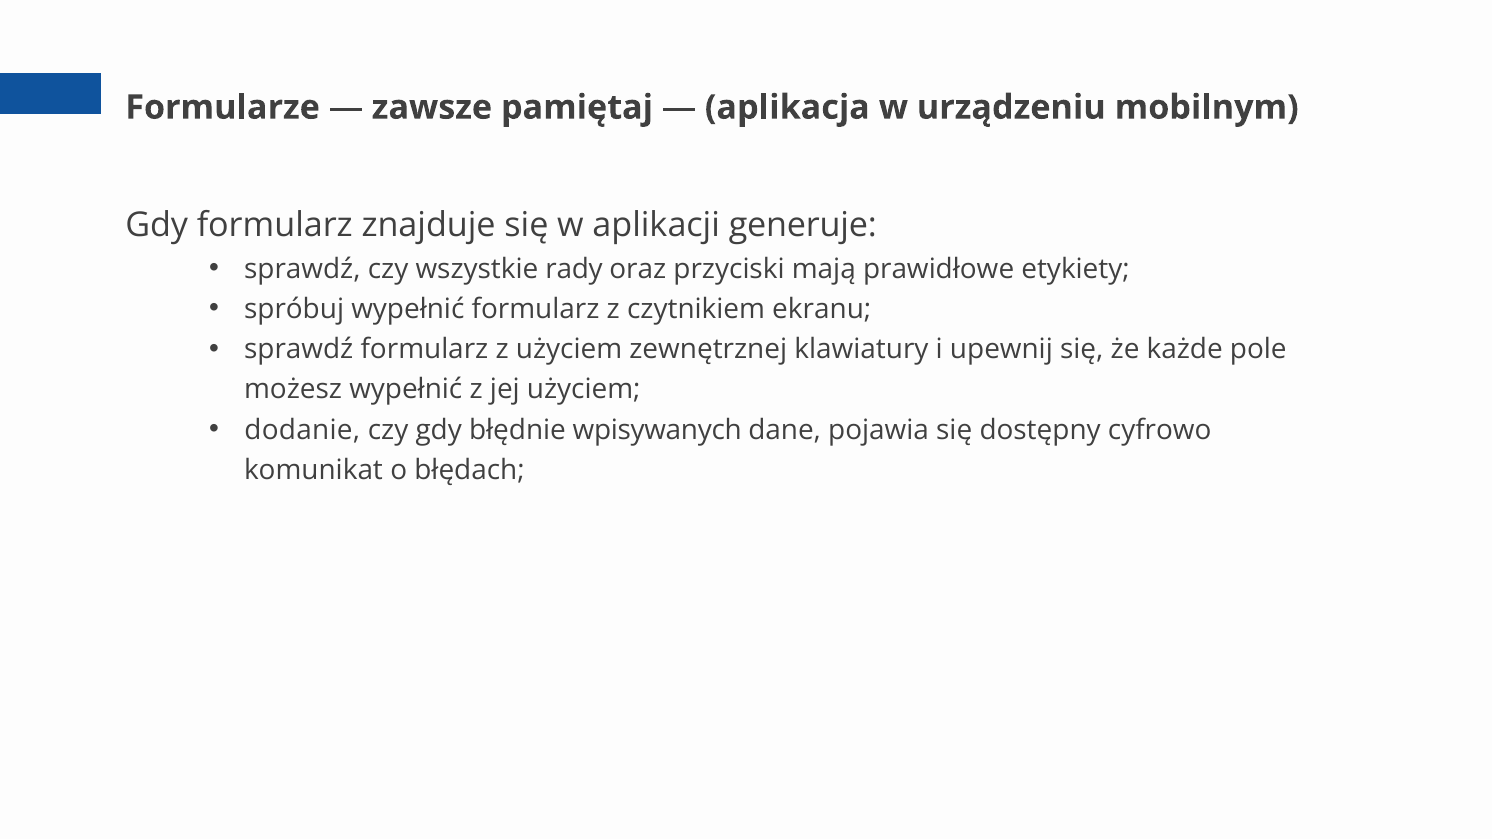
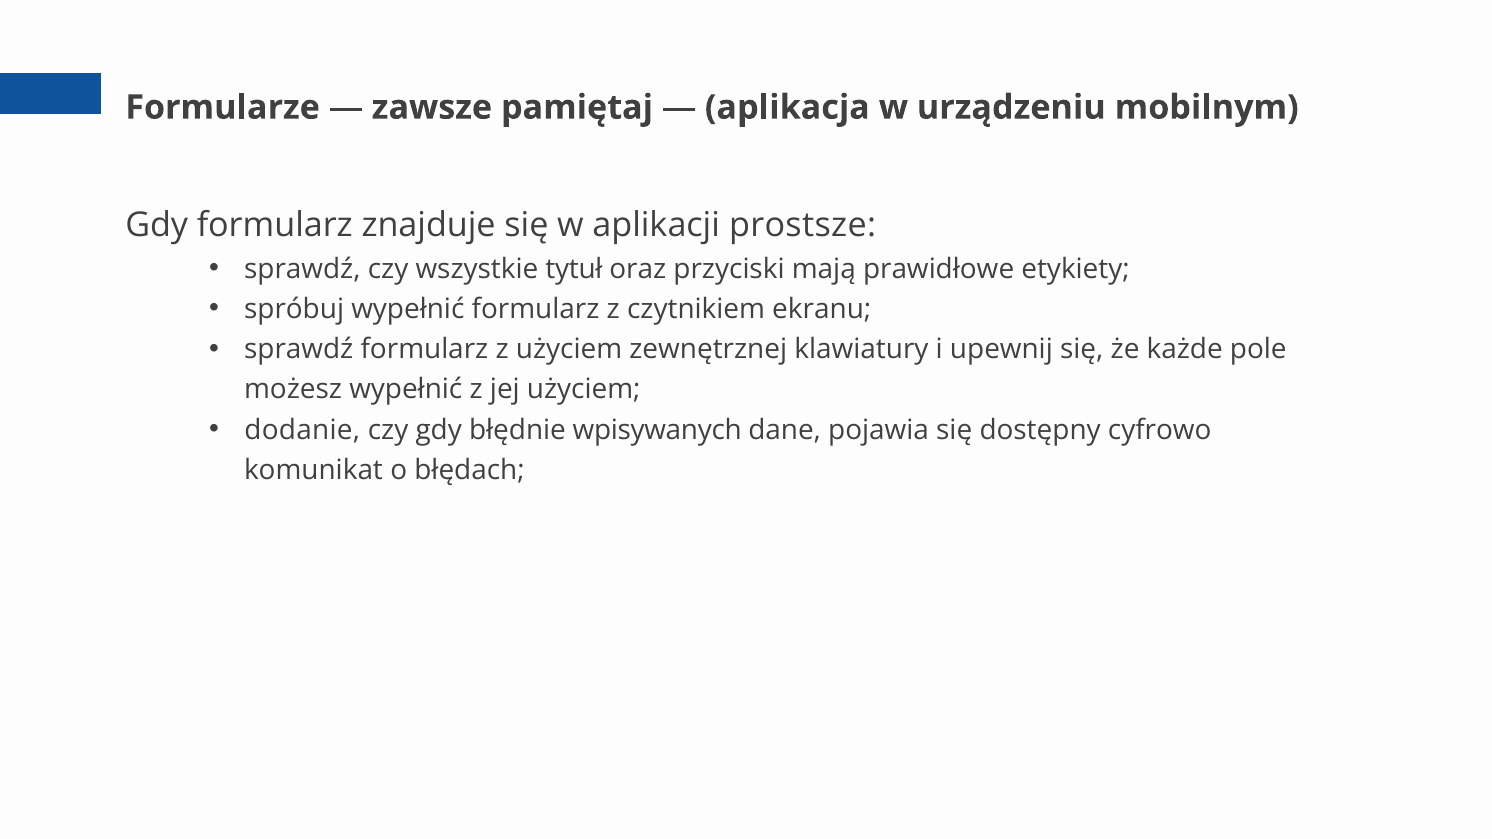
generuje: generuje -> prostsze (803, 225)
rady: rady -> tytuł (574, 269)
